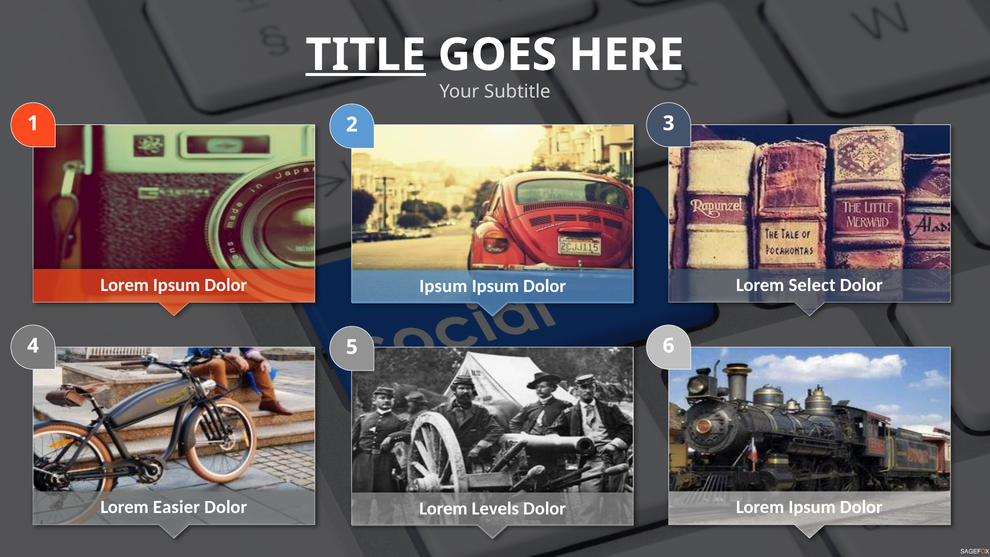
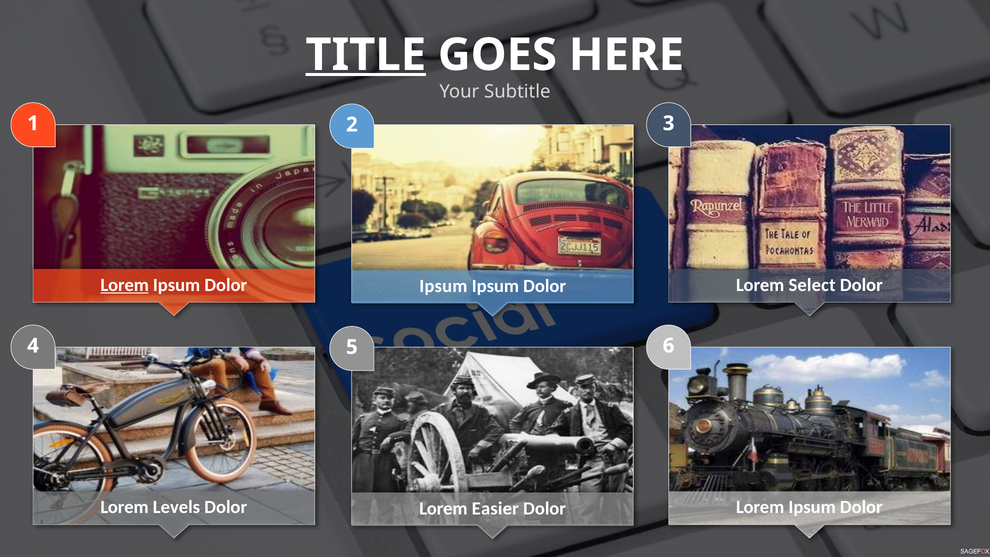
Lorem underline: none -> present (125, 285)
Easier: Easier -> Levels (176, 507)
Levels: Levels -> Easier (495, 509)
